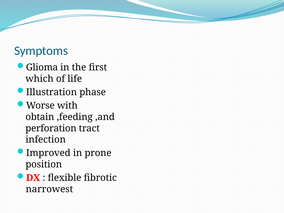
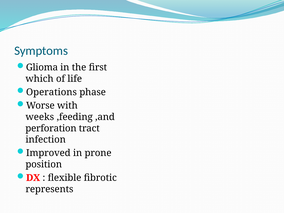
Illustration: Illustration -> Operations (51, 92)
obtain: obtain -> weeks (40, 117)
narrowest: narrowest -> represents (49, 189)
